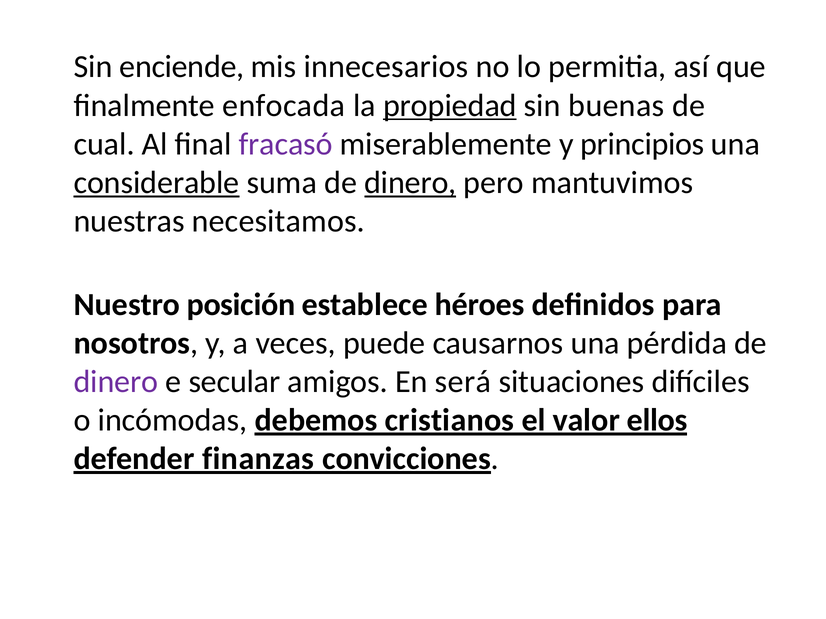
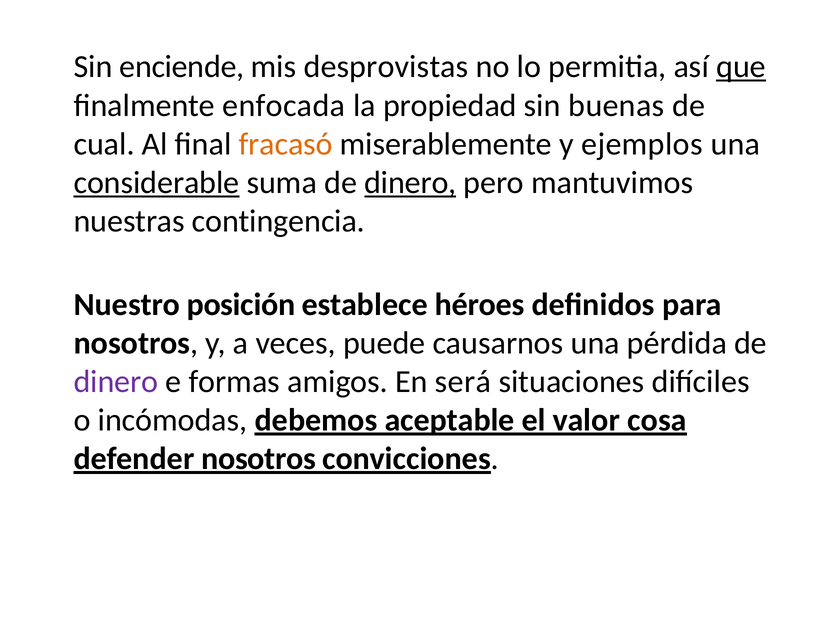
innecesarios: innecesarios -> desprovistas (386, 67)
que underline: none -> present (741, 67)
propiedad underline: present -> none (450, 106)
fracasó colour: purple -> orange (286, 144)
principios: principios -> ejemplos (642, 144)
necesitamos: necesitamos -> contingencia (278, 221)
secular: secular -> formas (234, 382)
cristianos: cristianos -> aceptable (450, 421)
ellos: ellos -> cosa (657, 421)
defender finanzas: finanzas -> nosotros (259, 459)
